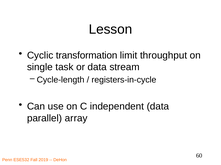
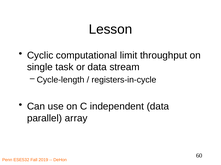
transformation: transformation -> computational (87, 56)
